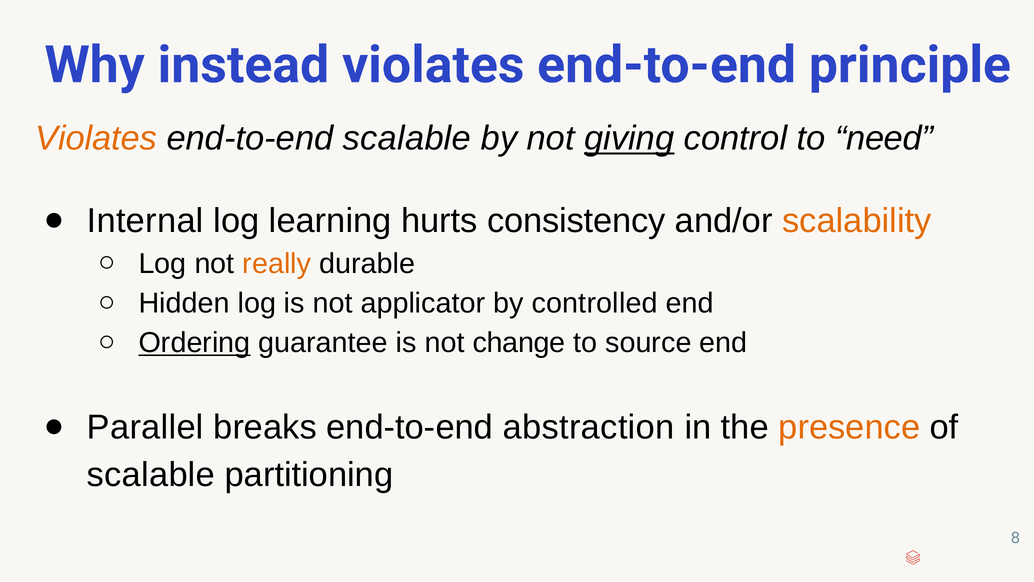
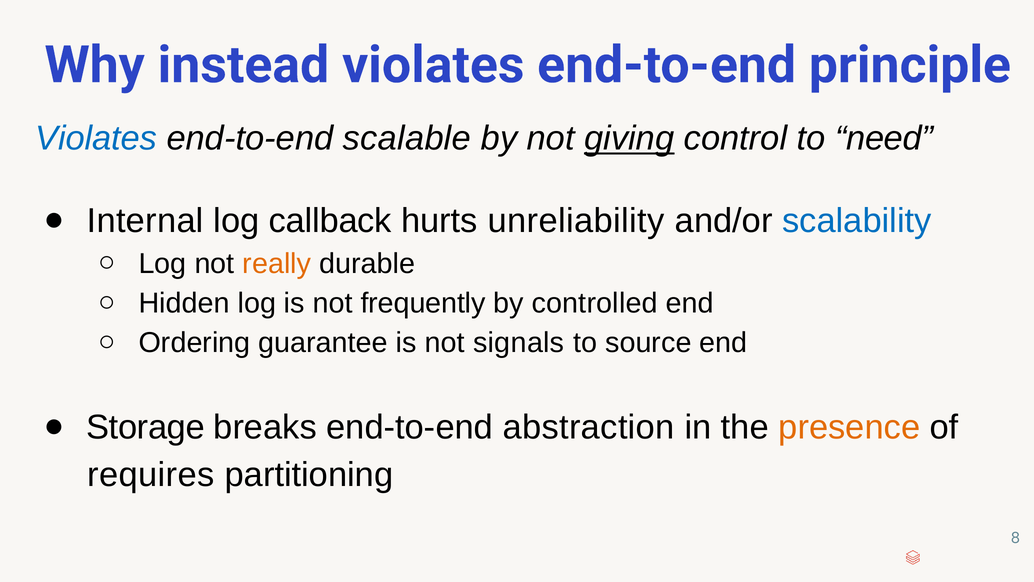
Violates colour: orange -> blue (96, 138)
learning: learning -> callback (330, 221)
consistency: consistency -> unreliability (576, 221)
scalability colour: orange -> blue (857, 221)
applicator: applicator -> frequently (423, 303)
Ordering underline: present -> none (195, 343)
change: change -> signals (519, 343)
Parallel: Parallel -> Storage (146, 427)
scalable: scalable -> requires (151, 474)
